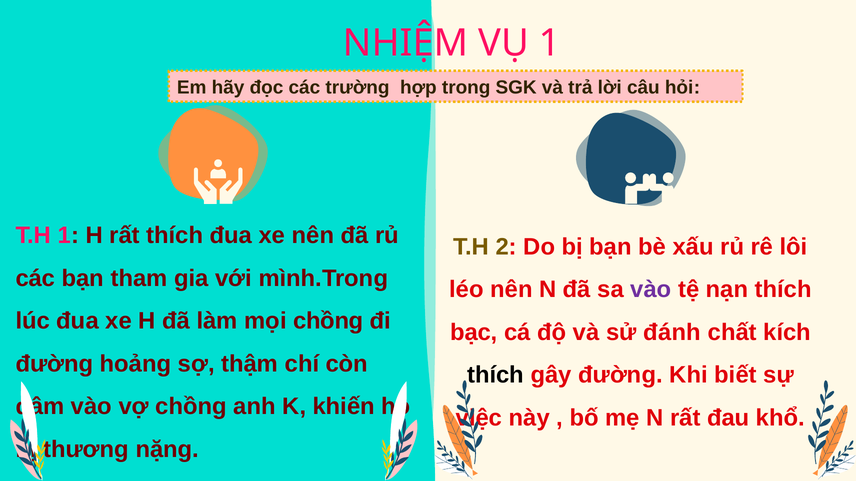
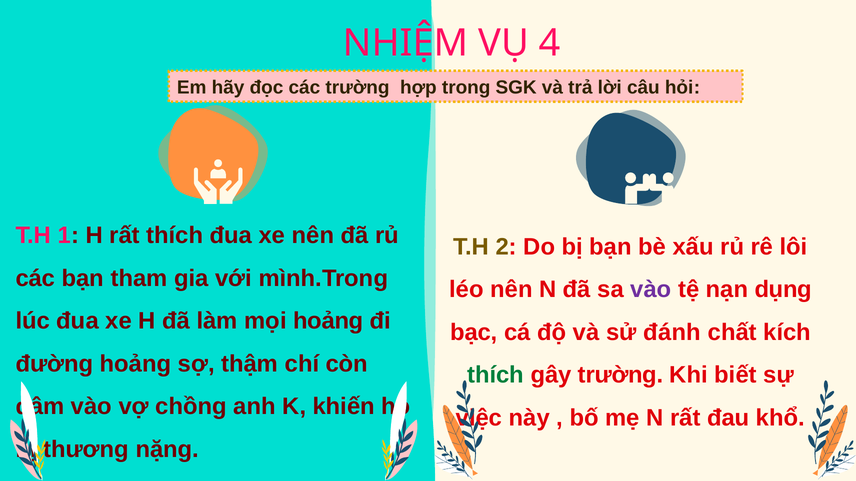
VỤ 1: 1 -> 4 (550, 43)
nạn thích: thích -> dụng (783, 290)
mọi chồng: chồng -> hoảng (328, 321)
thích colour: black -> green (496, 375)
gây đường: đường -> trường (621, 375)
